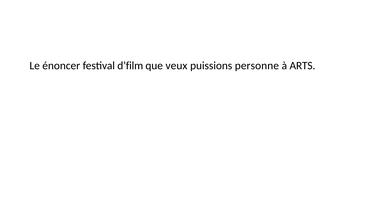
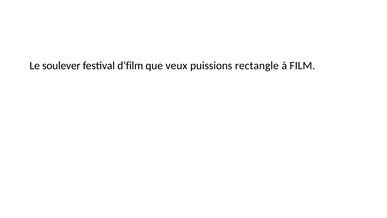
énoncer: énoncer -> soulever (61, 65)
personne: personne -> rectangle (257, 65)
ARTS: ARTS -> FILM (302, 65)
